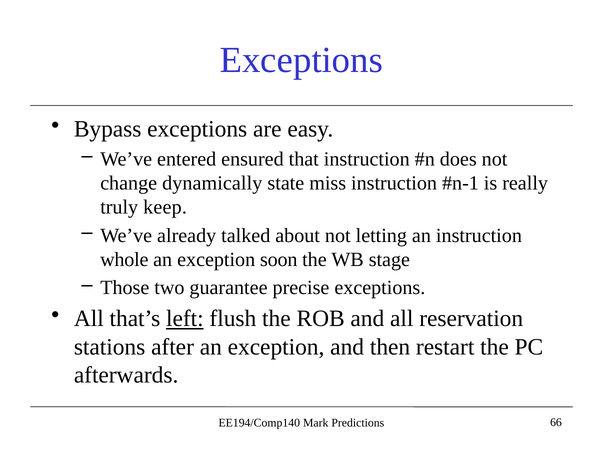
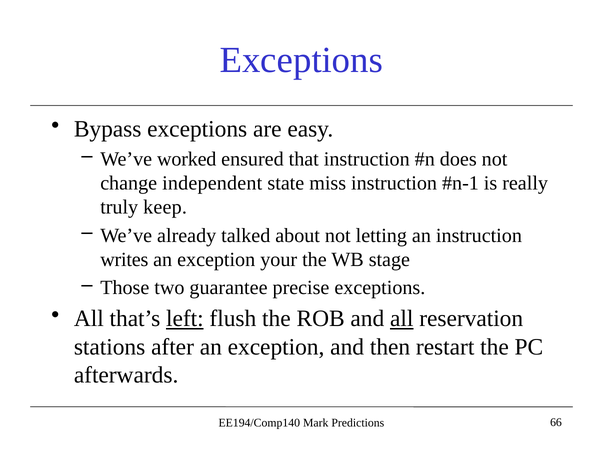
entered: entered -> worked (187, 159)
dynamically: dynamically -> independent (212, 183)
whole: whole -> writes (124, 260)
soon: soon -> your (279, 260)
all underline: none -> present (402, 319)
